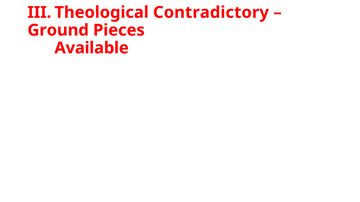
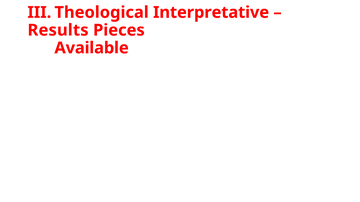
Contradictory: Contradictory -> Interpretative (211, 12)
Ground: Ground -> Results (58, 30)
